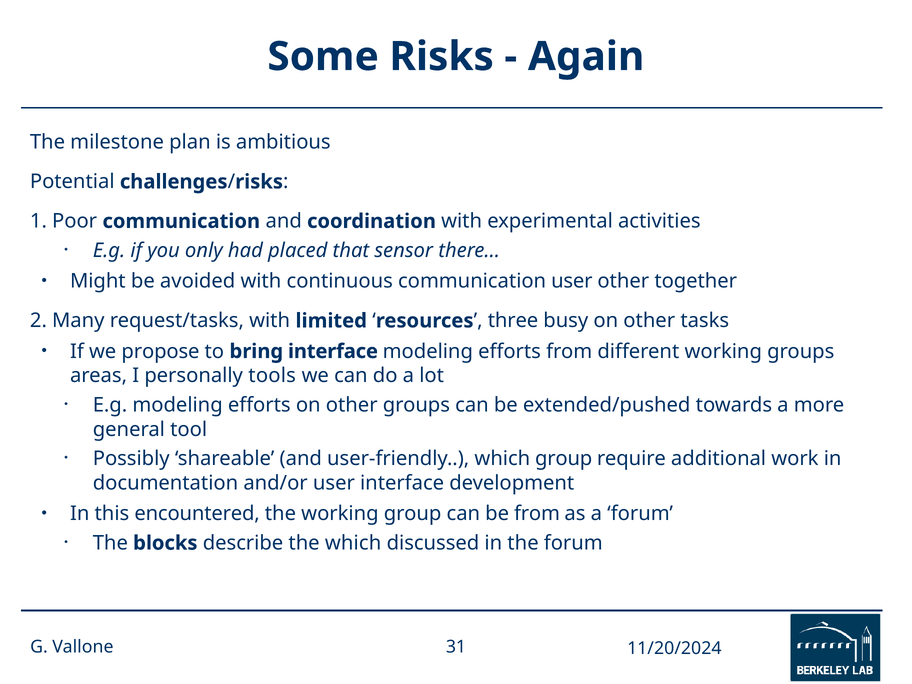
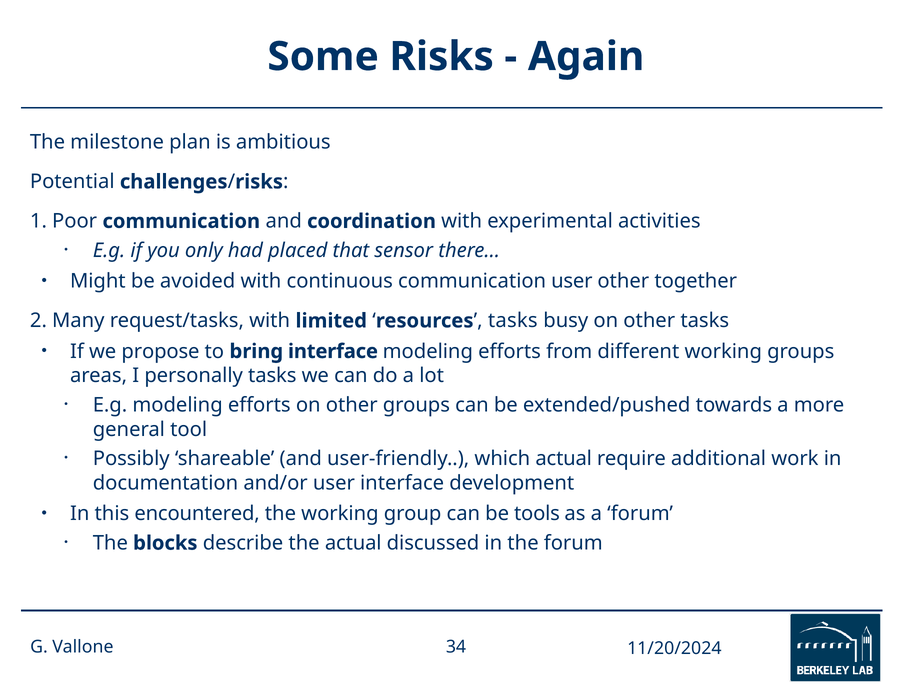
resources three: three -> tasks (513, 321)
personally tools: tools -> tasks (272, 376)
which group: group -> actual (564, 459)
be from: from -> tools (537, 514)
the which: which -> actual (353, 543)
31: 31 -> 34 (456, 647)
